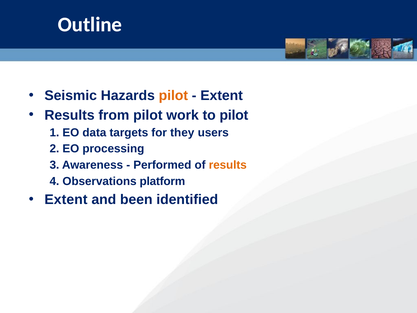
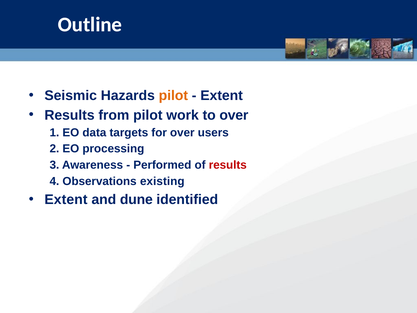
to pilot: pilot -> over (234, 115)
for they: they -> over (182, 132)
results colour: orange -> red (228, 165)
platform: platform -> existing (162, 181)
been: been -> dune (136, 199)
